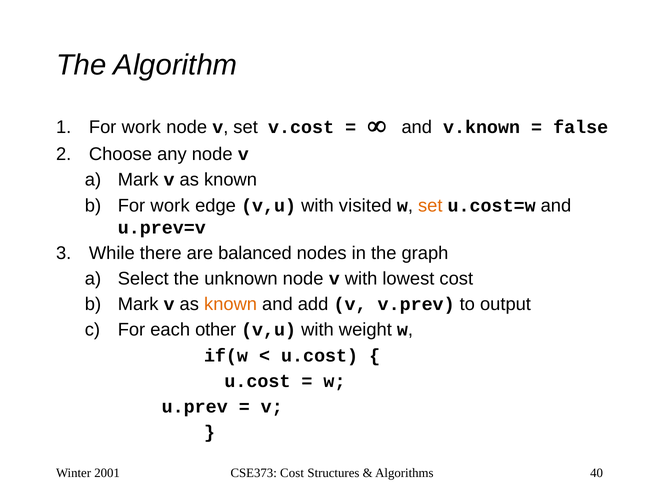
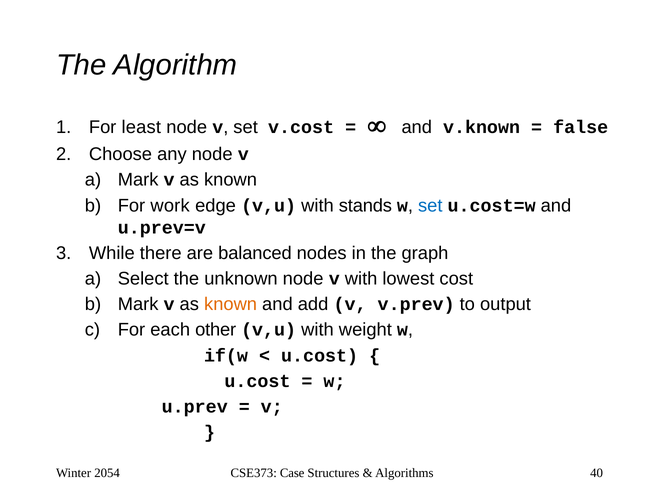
work: work -> least (141, 127)
visited: visited -> stands (365, 206)
set colour: orange -> blue (430, 206)
2001: 2001 -> 2054 (107, 473)
CSE373 Cost: Cost -> Case (292, 473)
